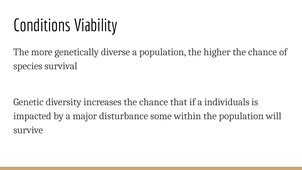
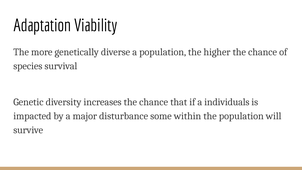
Conditions: Conditions -> Adaptation (42, 26)
